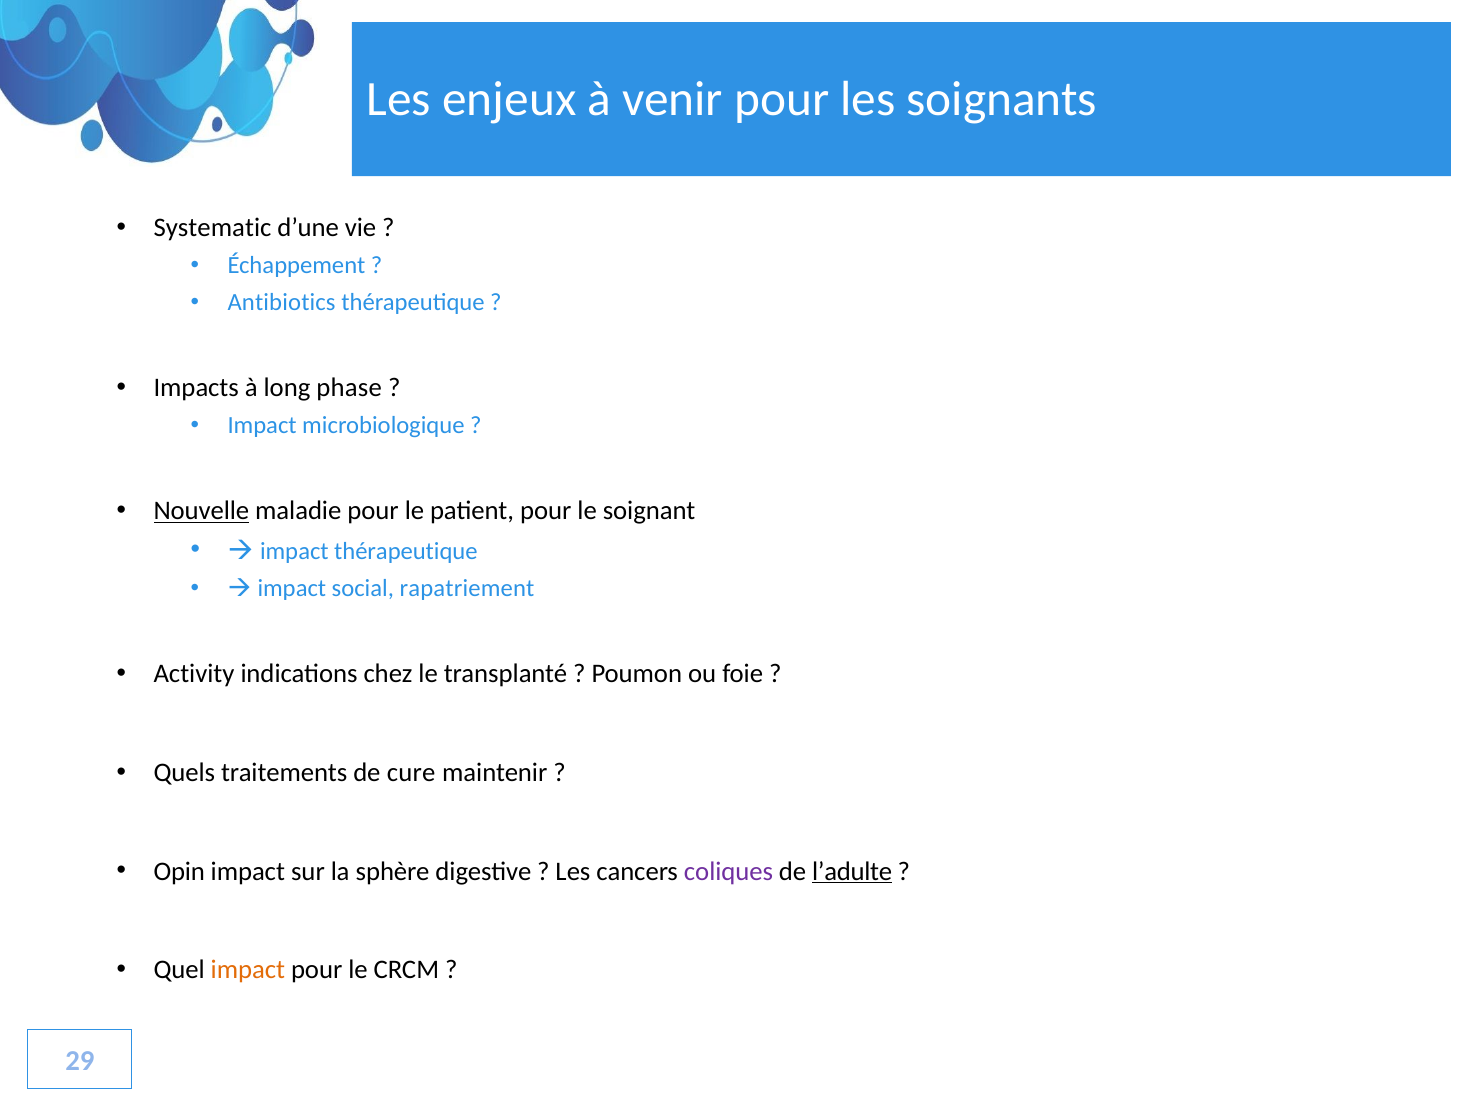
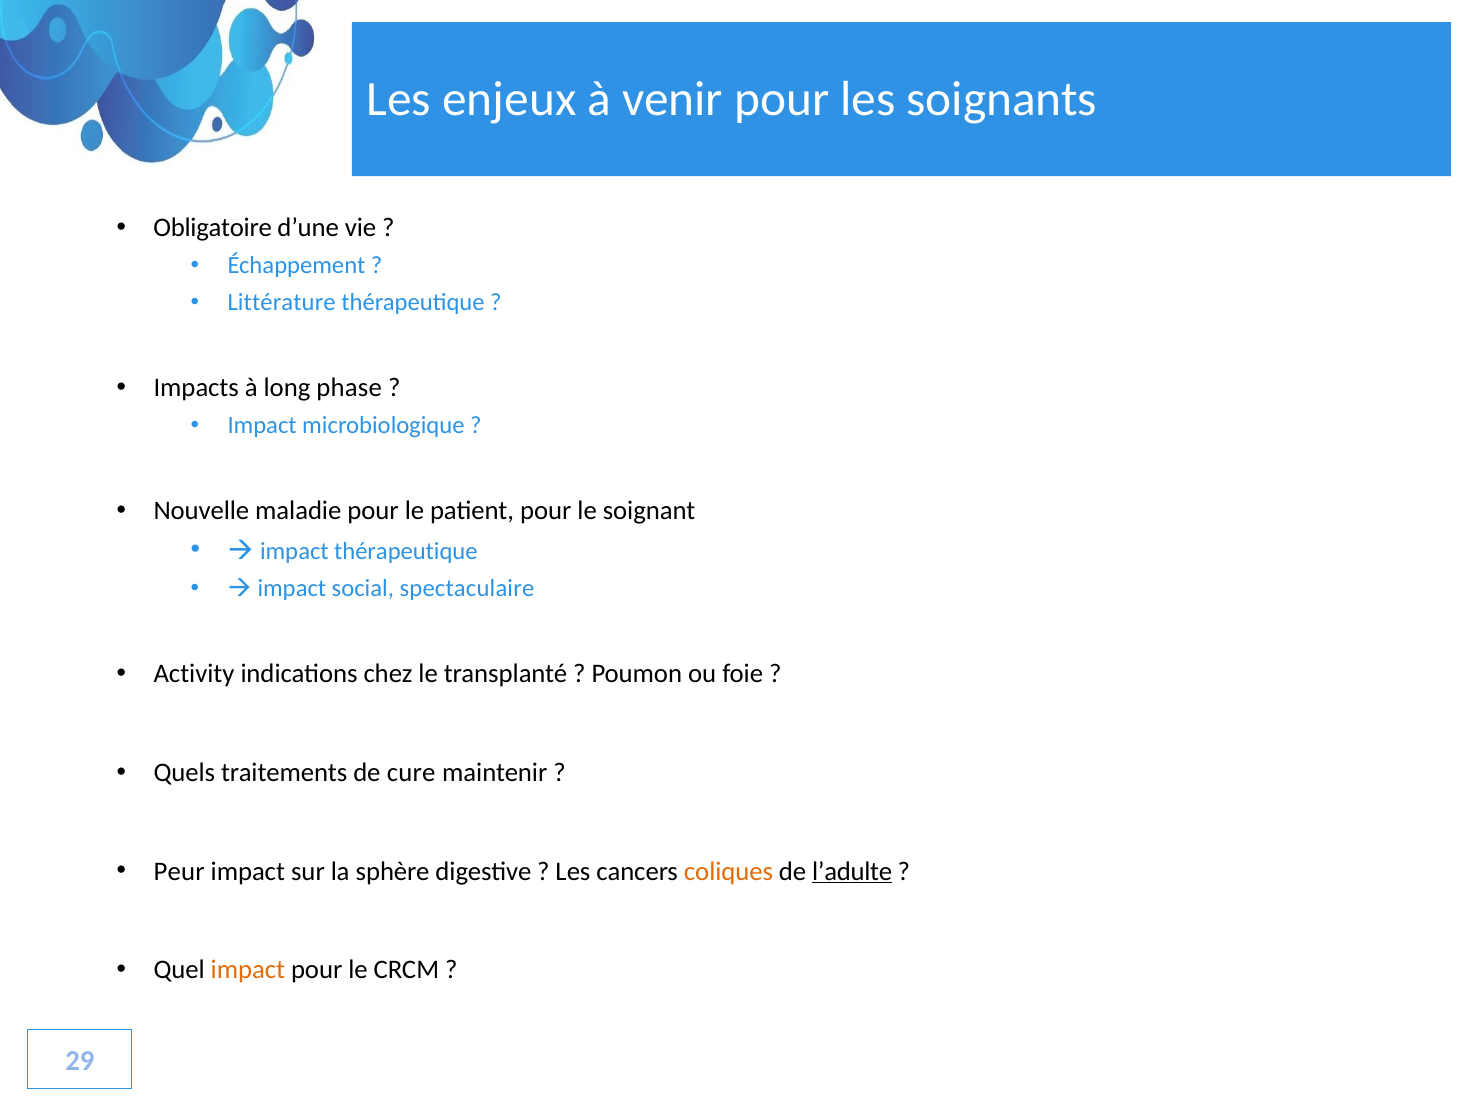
Systematic: Systematic -> Obligatoire (213, 228)
Antibiotics: Antibiotics -> Littérature (282, 303)
Nouvelle underline: present -> none (201, 511)
rapatriement: rapatriement -> spectaculaire (467, 588)
Opin: Opin -> Peur (179, 871)
coliques colour: purple -> orange (729, 871)
